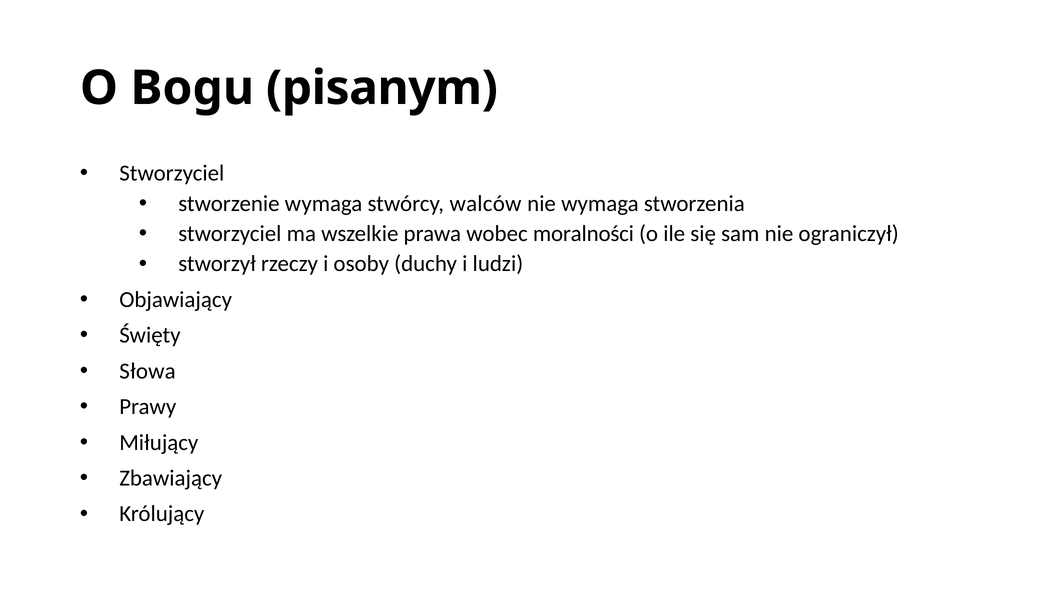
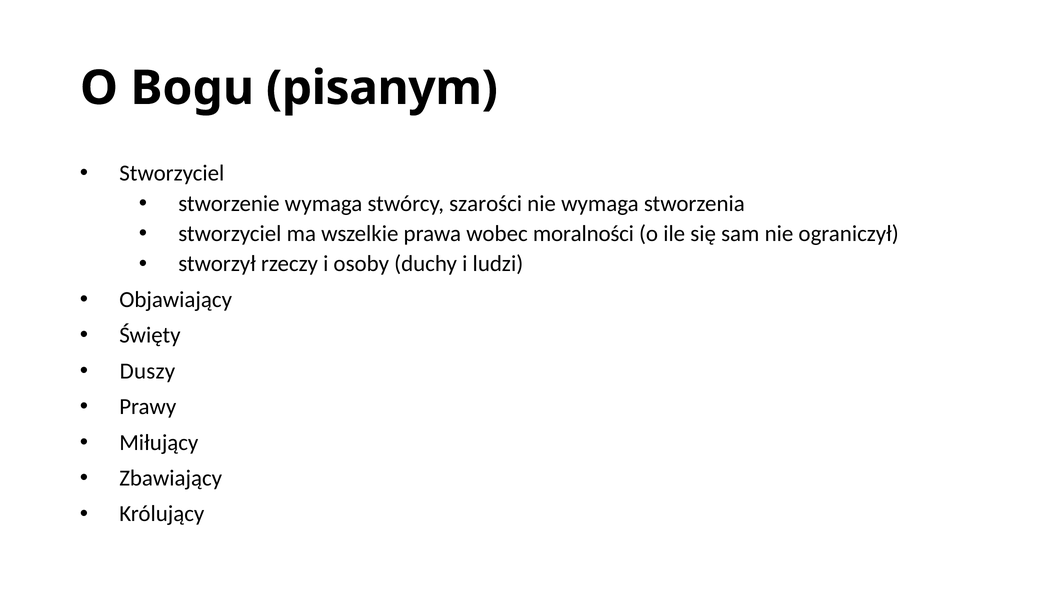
walców: walców -> szarości (486, 203)
Słowa: Słowa -> Duszy (147, 371)
